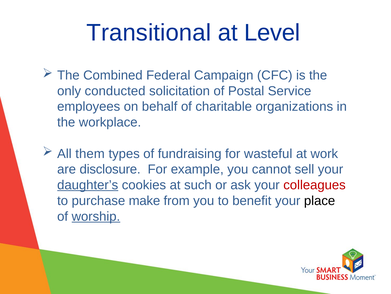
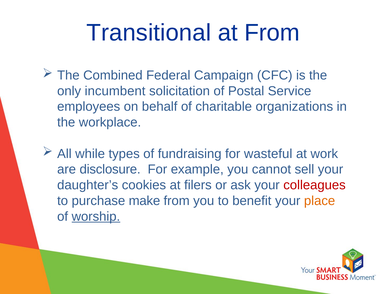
at Level: Level -> From (272, 33)
conducted: conducted -> incumbent (115, 91)
them: them -> while (90, 153)
daughter’s underline: present -> none (88, 185)
such: such -> filers (198, 185)
place colour: black -> orange (320, 200)
